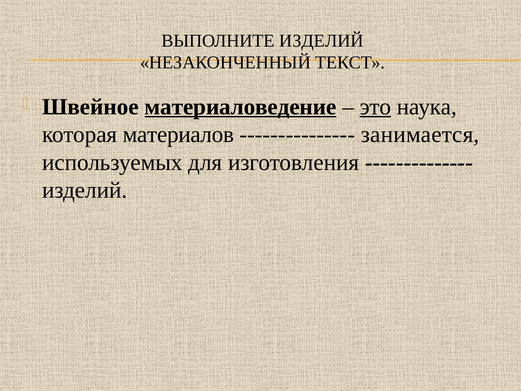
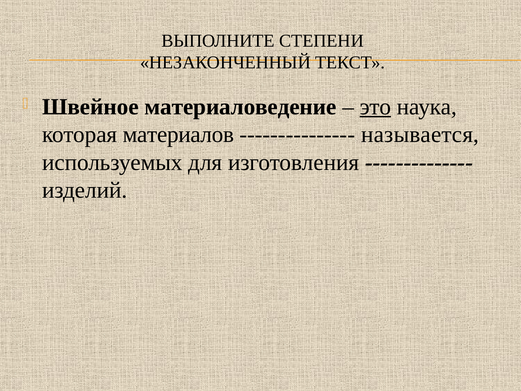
ВЫПОЛНИТЕ ИЗДЕЛИЙ: ИЗДЕЛИЙ -> СТЕПЕНИ (321, 41)
материаловедение underline: present -> none (240, 107)
занимается: занимается -> называется (420, 134)
